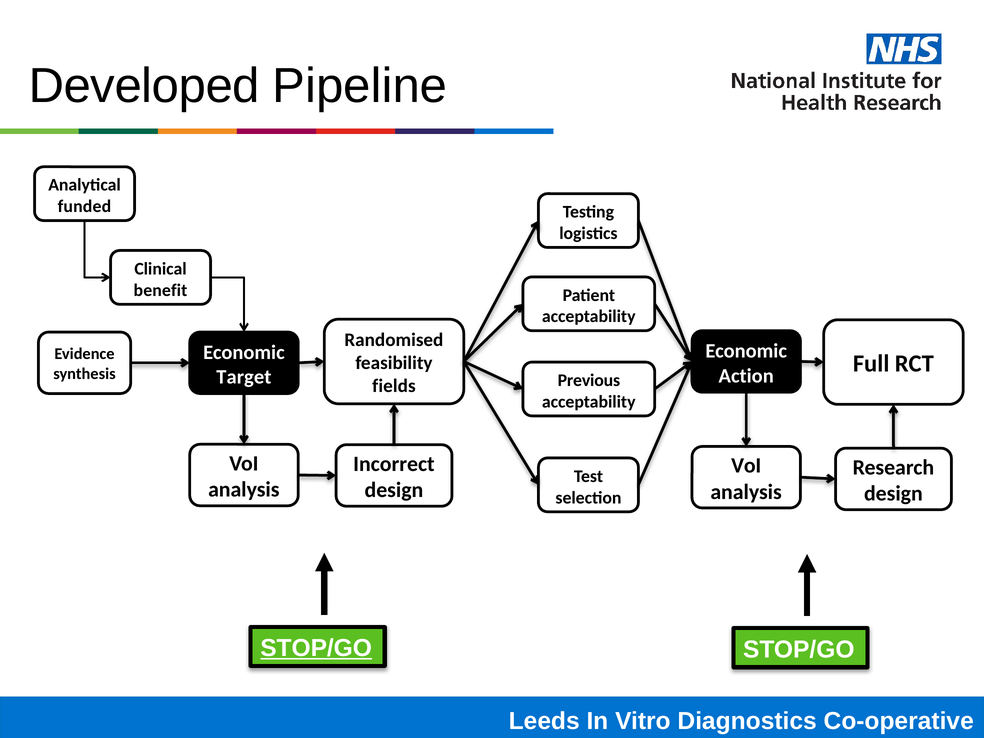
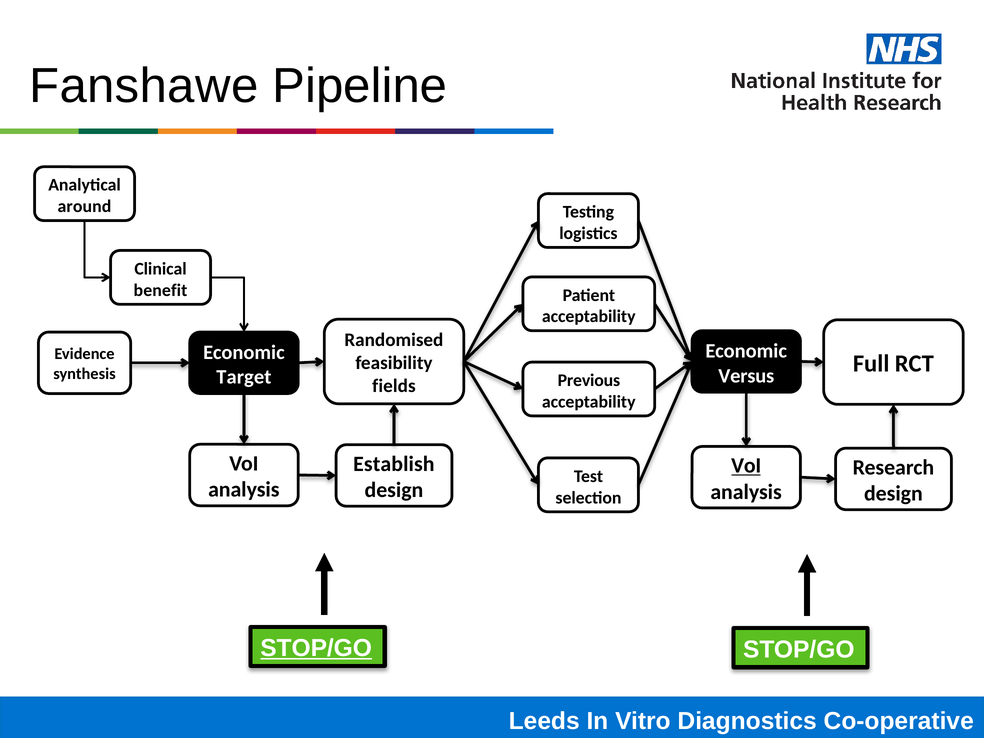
Developed: Developed -> Fanshawe (144, 86)
funded: funded -> around (84, 206)
Action: Action -> Versus (746, 376)
Incorrect: Incorrect -> Establish (394, 464)
VoI underline: none -> present (746, 466)
